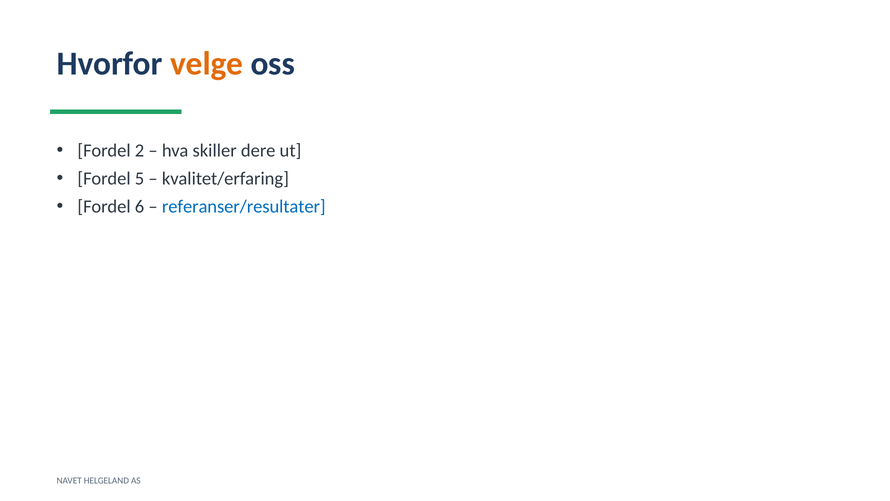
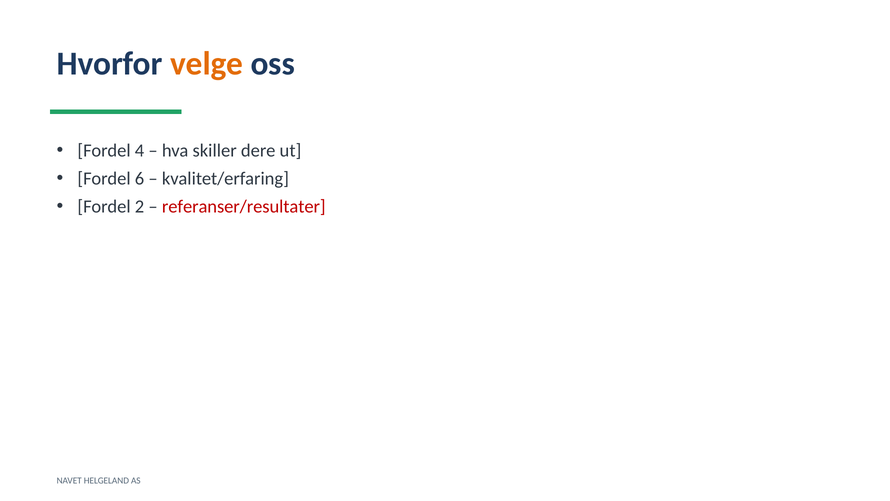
2: 2 -> 4 (140, 151)
5: 5 -> 6 (140, 179)
6: 6 -> 2 (140, 206)
referanser/resultater colour: blue -> red (244, 206)
